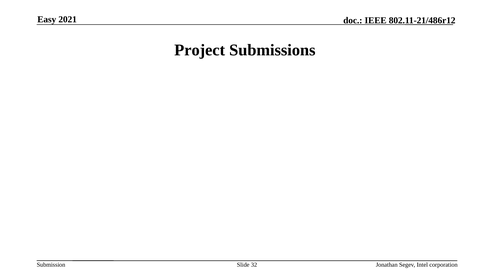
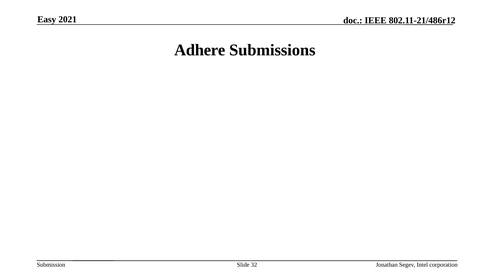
Project: Project -> Adhere (200, 50)
